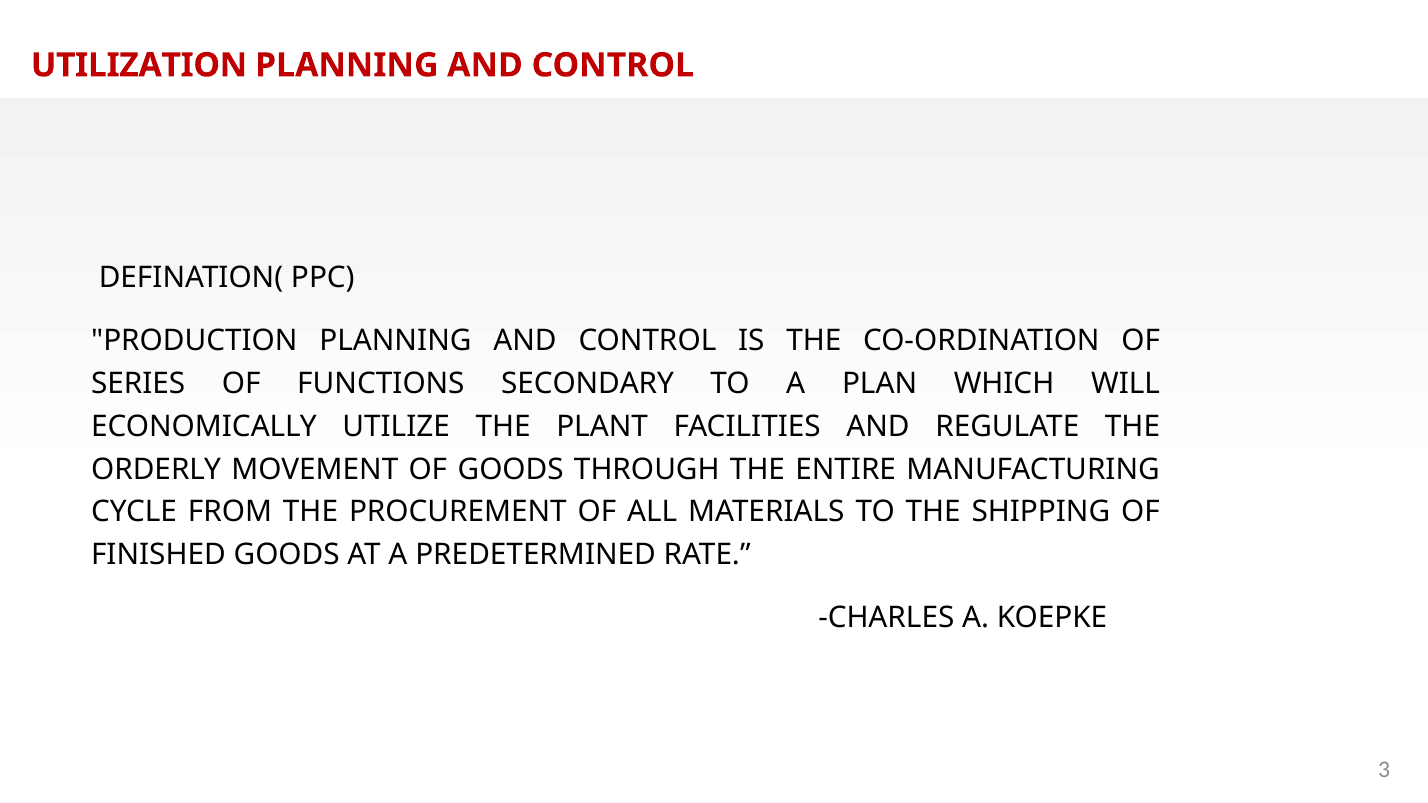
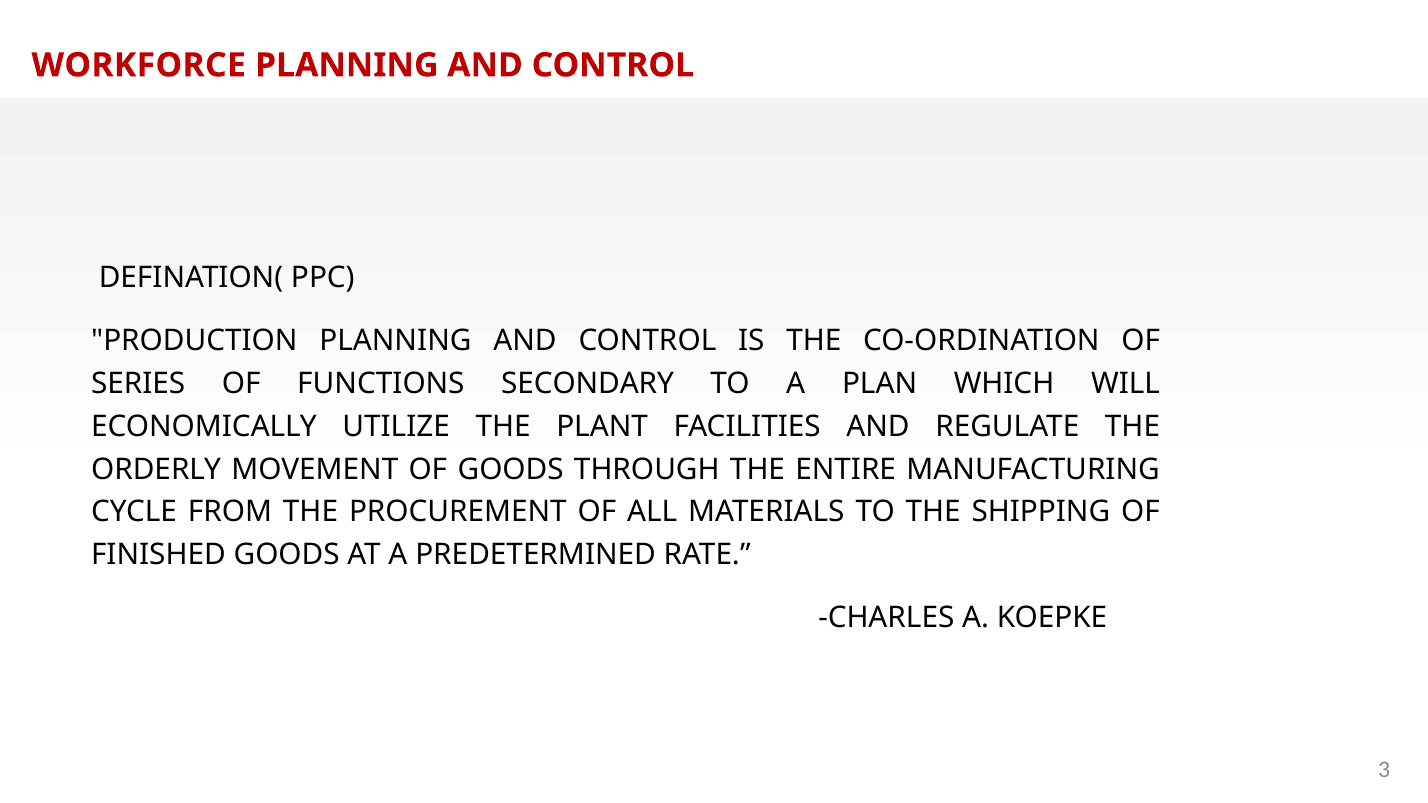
UTILIZATION: UTILIZATION -> WORKFORCE (139, 65)
